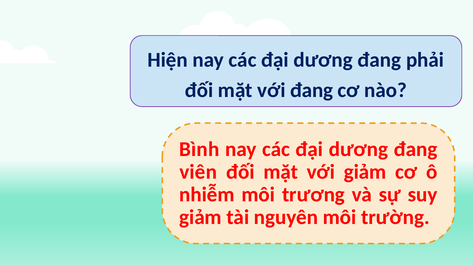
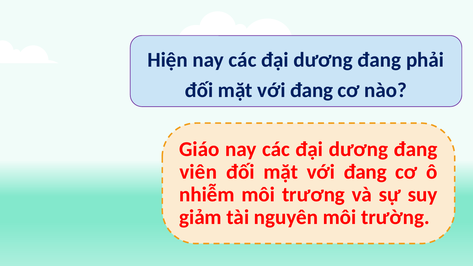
Bình: Bình -> Giáo (199, 149)
giảm: giảm -> đang (365, 172)
